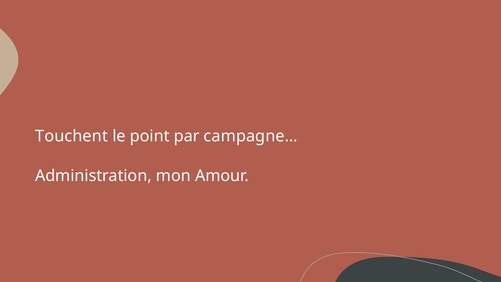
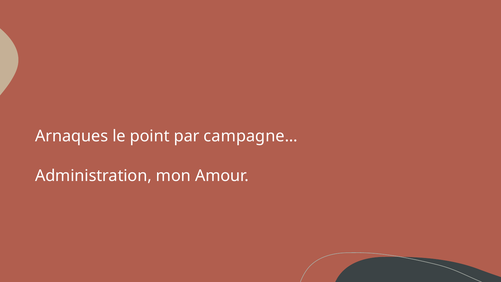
Touchent: Touchent -> Arnaques (72, 136)
